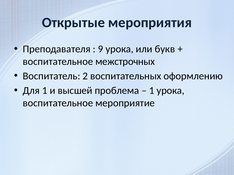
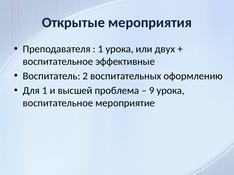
9: 9 -> 1 (101, 49)
букв: букв -> двух (165, 49)
межстрочных: межстрочных -> эффективные (125, 62)
1: 1 -> 9 (152, 91)
